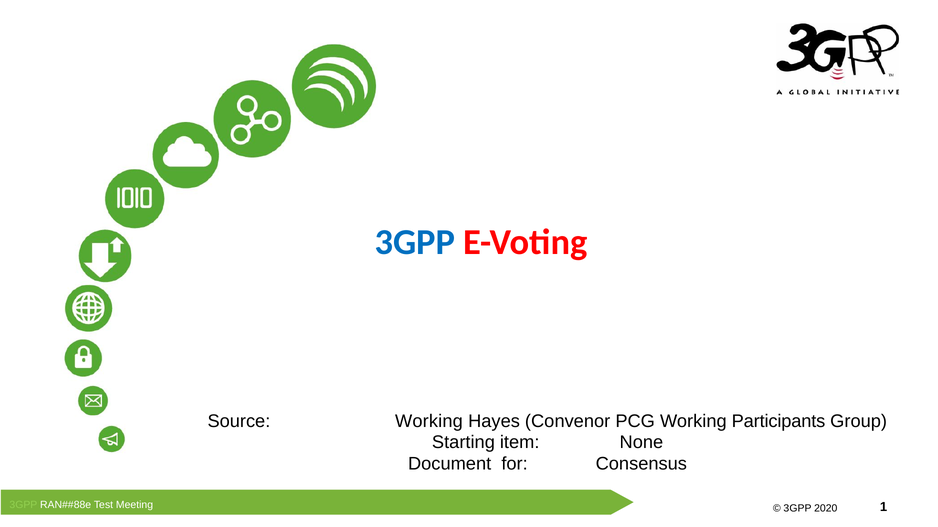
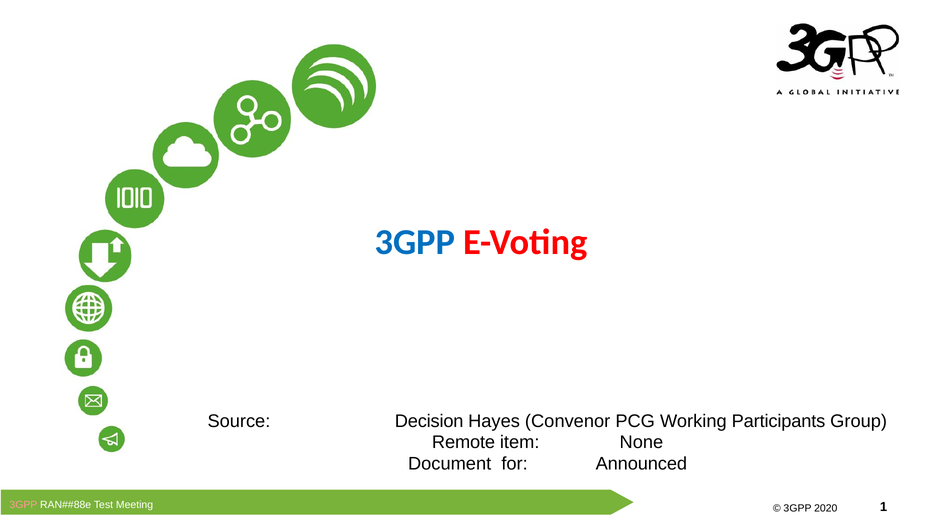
Source Working: Working -> Decision (429, 422)
Starting: Starting -> Remote (464, 443)
Consensus: Consensus -> Announced (641, 464)
3GPP colour: light green -> pink (23, 505)
